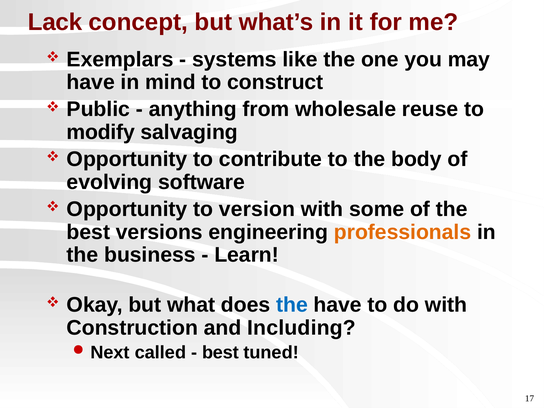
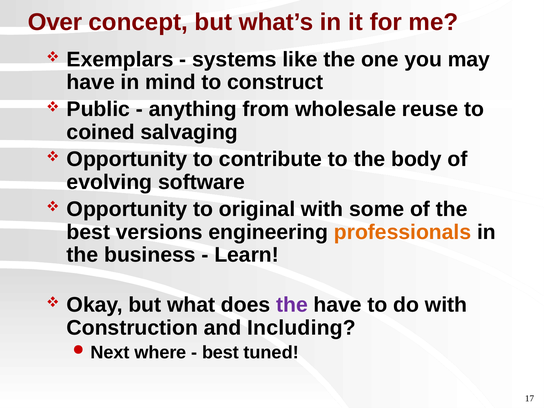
Lack: Lack -> Over (55, 22)
modify: modify -> coined (101, 132)
version: version -> original (257, 209)
the colour: blue -> purple (292, 305)
called: called -> where (160, 353)
